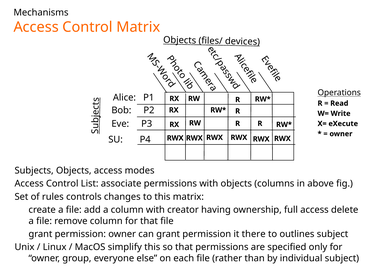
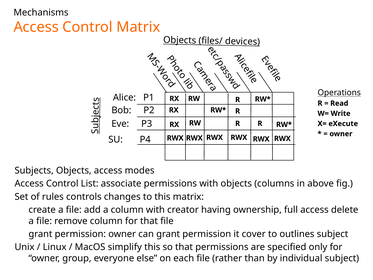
there: there -> cover (254, 234)
